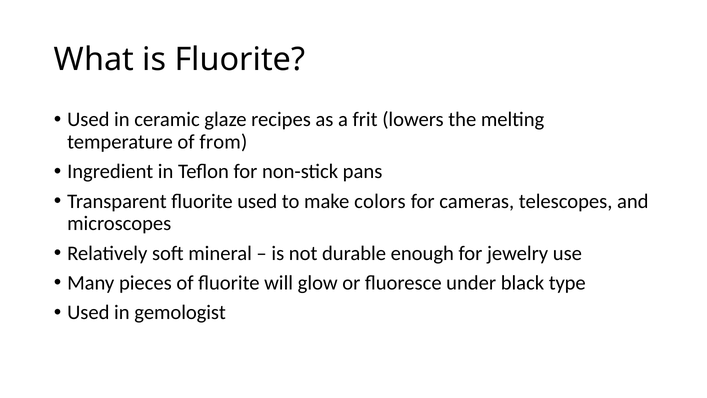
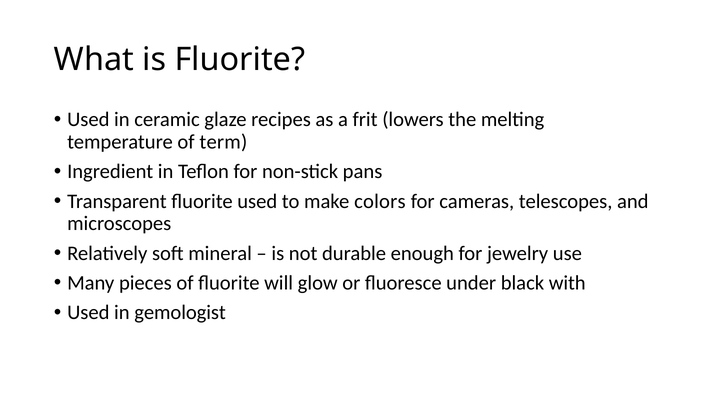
from: from -> term (223, 142)
type: type -> with (567, 283)
